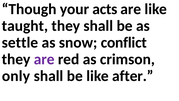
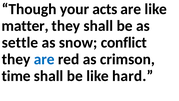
taught: taught -> matter (25, 26)
are colour: purple -> blue (44, 59)
only: only -> time (16, 76)
after: after -> hard (133, 76)
